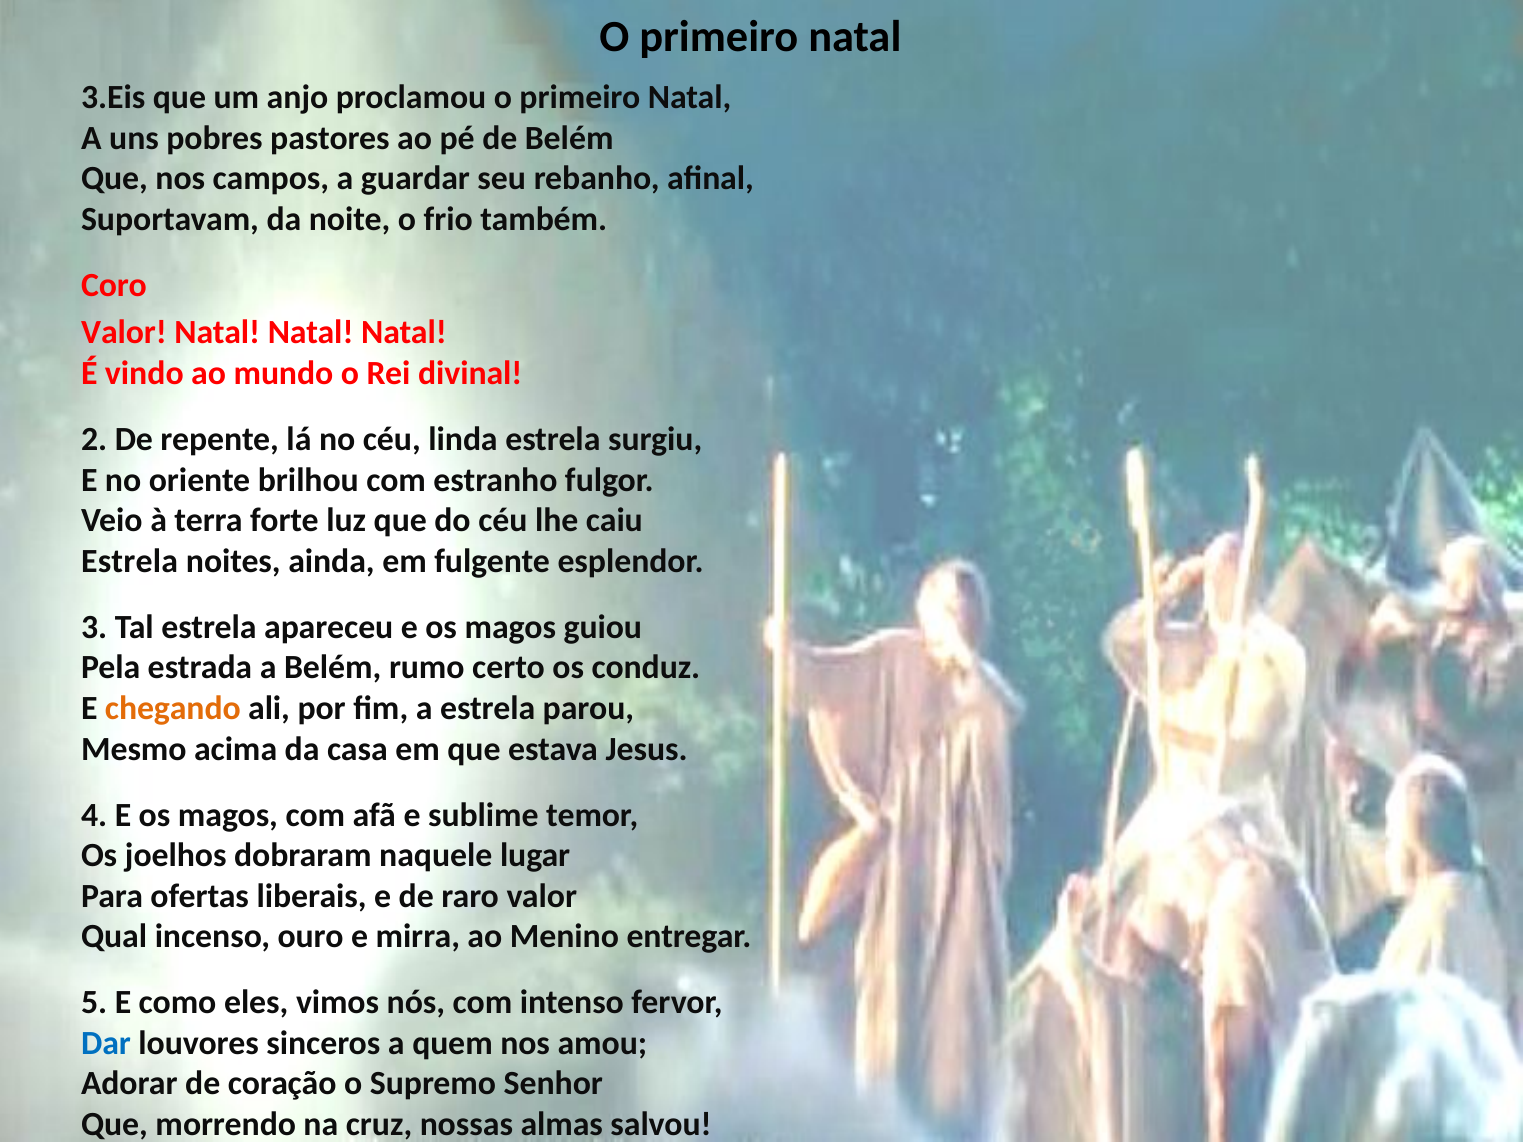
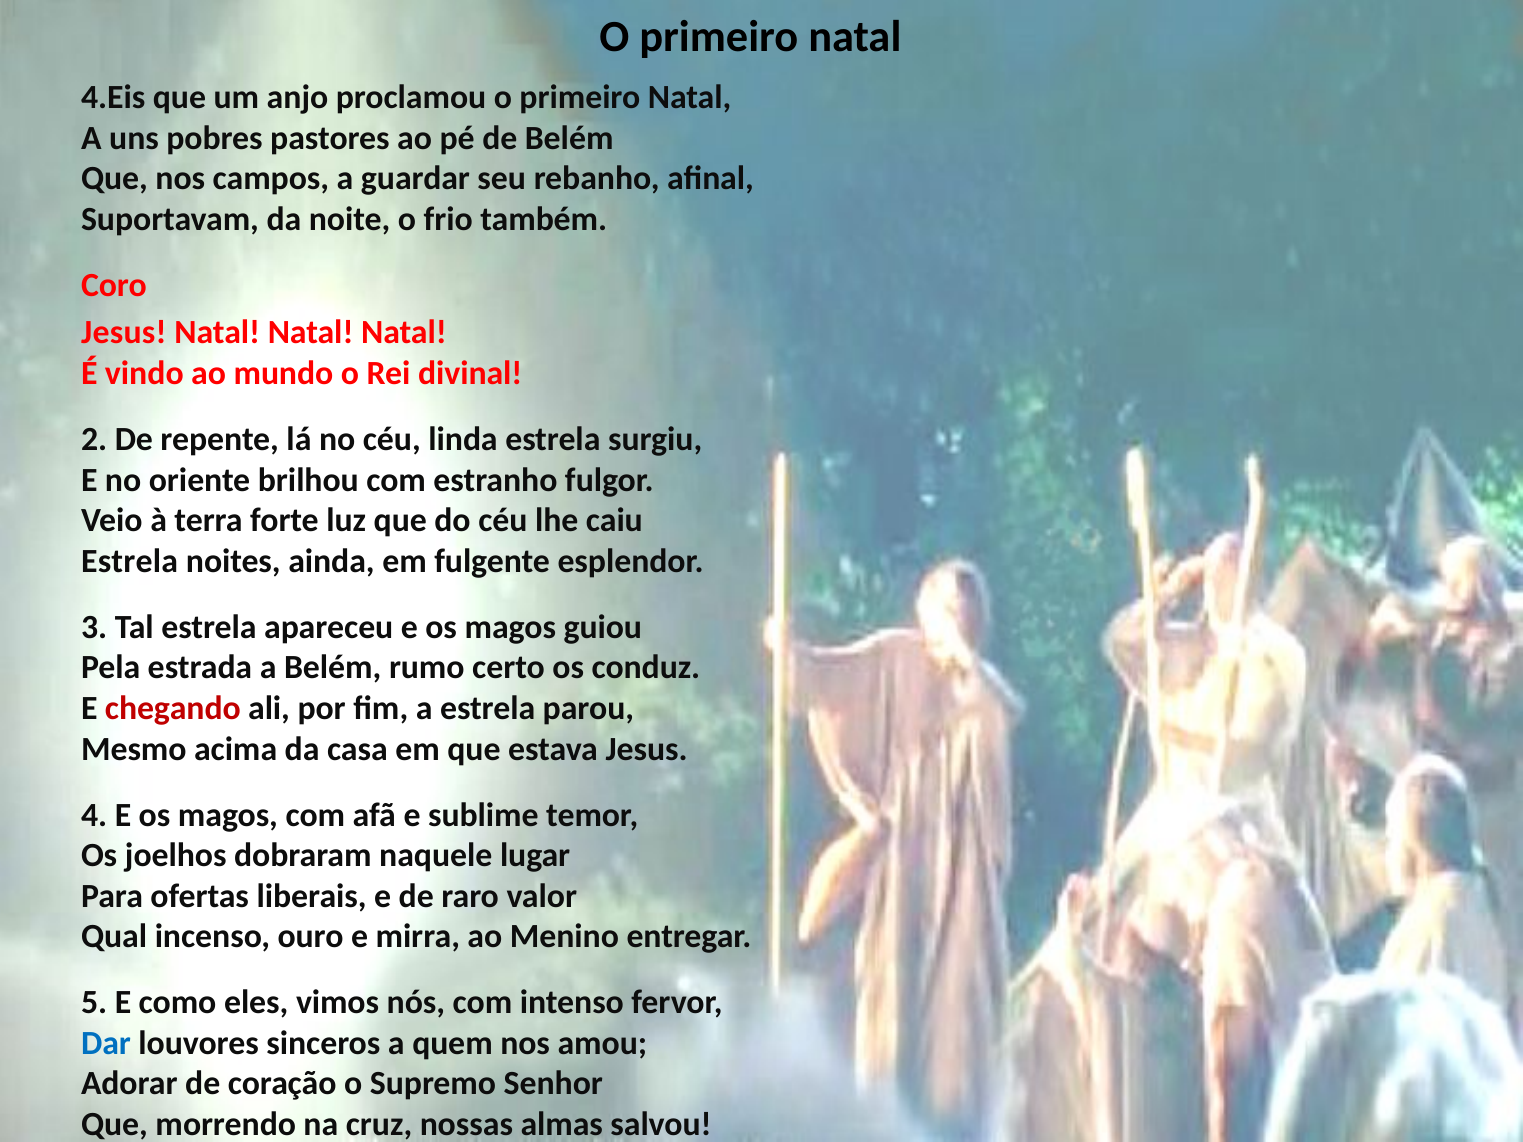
3.Eis: 3.Eis -> 4.Eis (113, 98)
Valor: Valor -> Jesus (124, 333)
chegando colour: orange -> red (173, 708)
